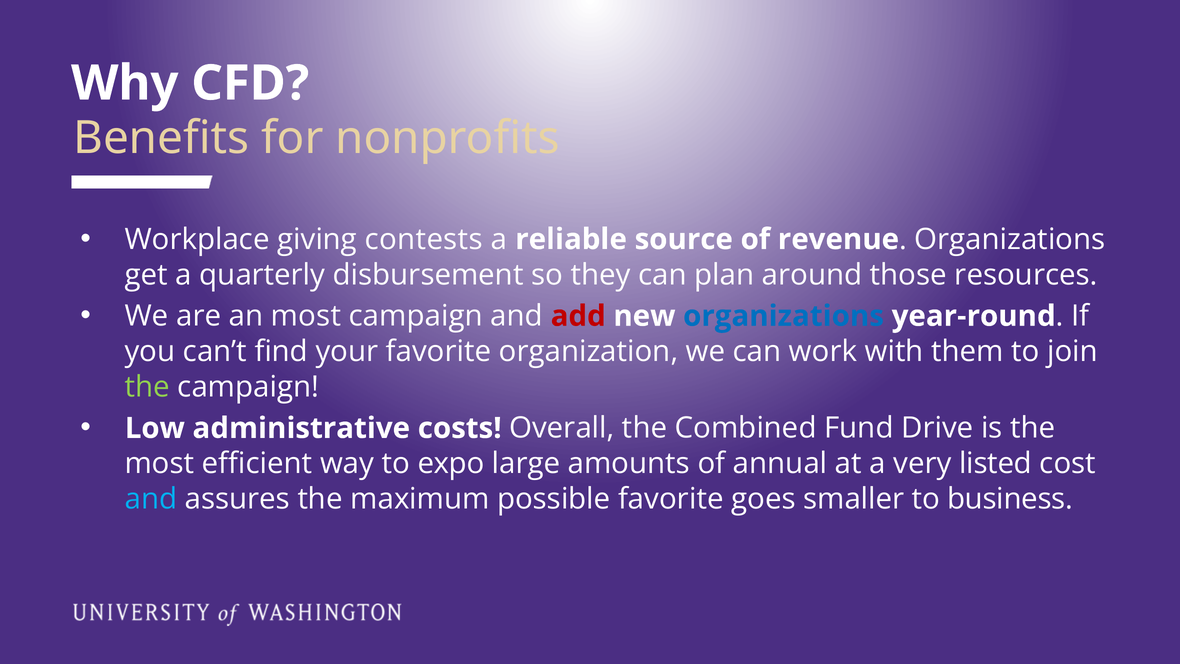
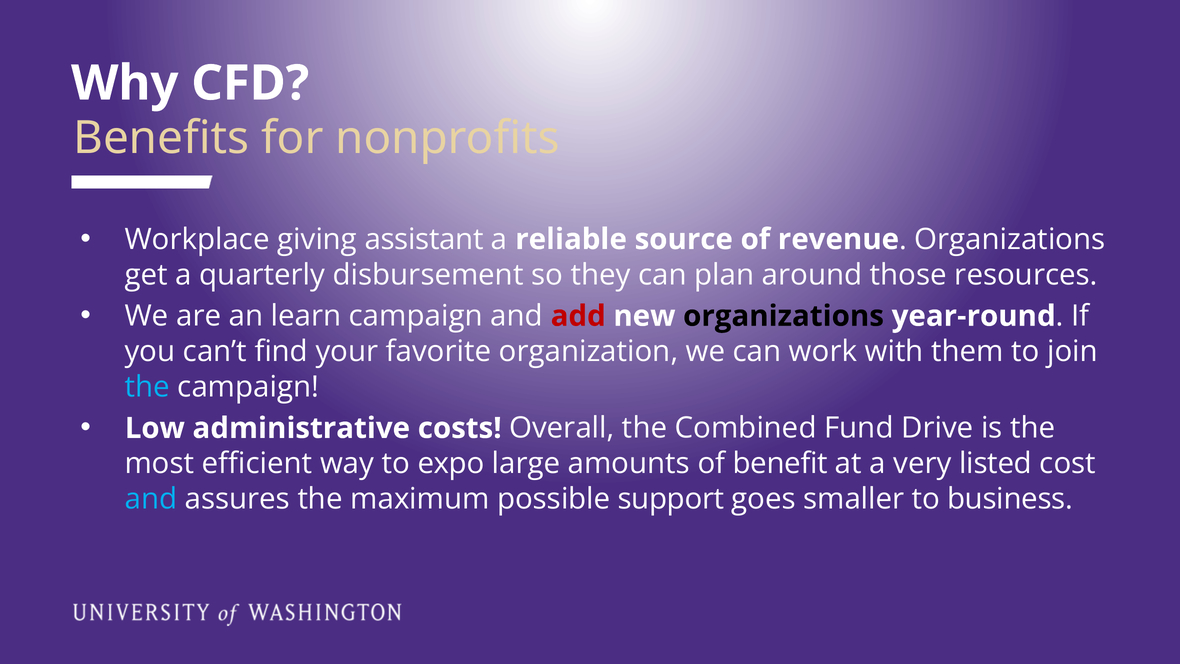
contests: contests -> assistant (424, 239)
an most: most -> learn (306, 316)
organizations colour: blue -> black (784, 316)
the colour: light green -> light blue (147, 387)
annual: annual -> benefit (780, 463)
possible favorite: favorite -> support (671, 499)
